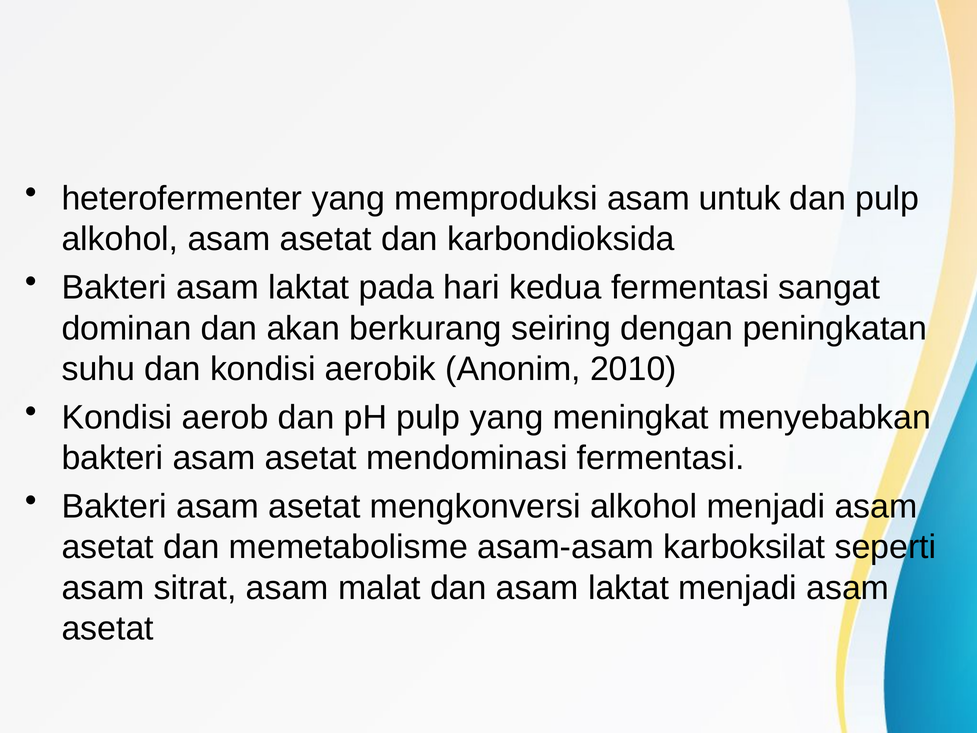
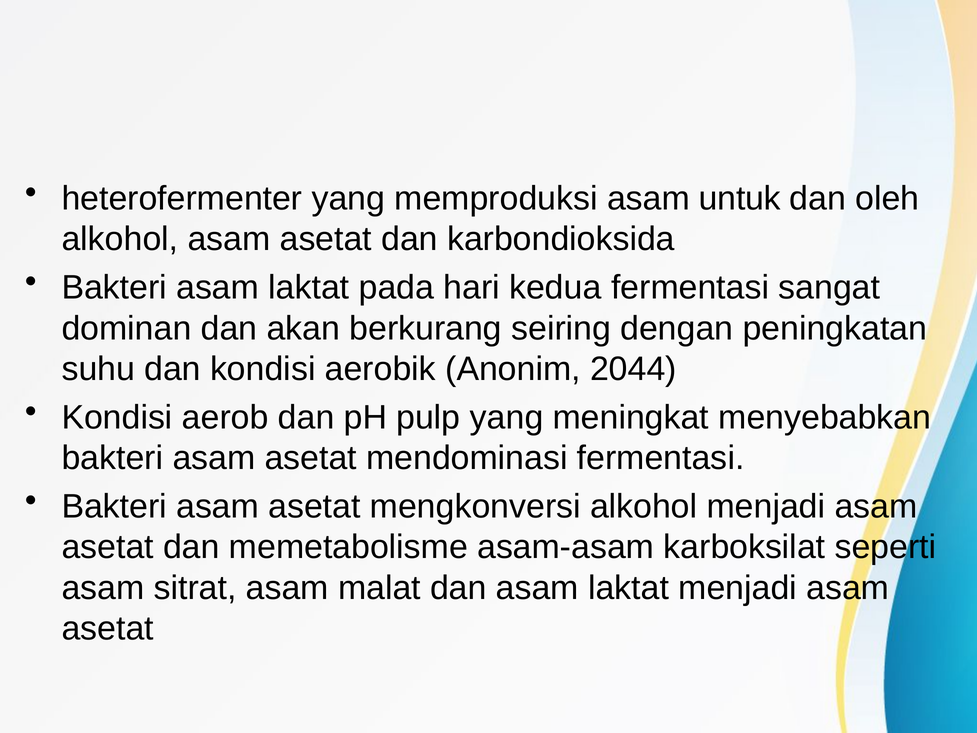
dan pulp: pulp -> oleh (887, 199)
2010: 2010 -> 2044 (633, 369)
